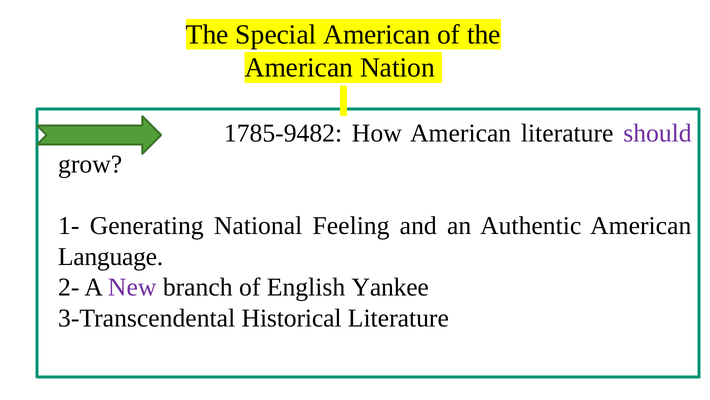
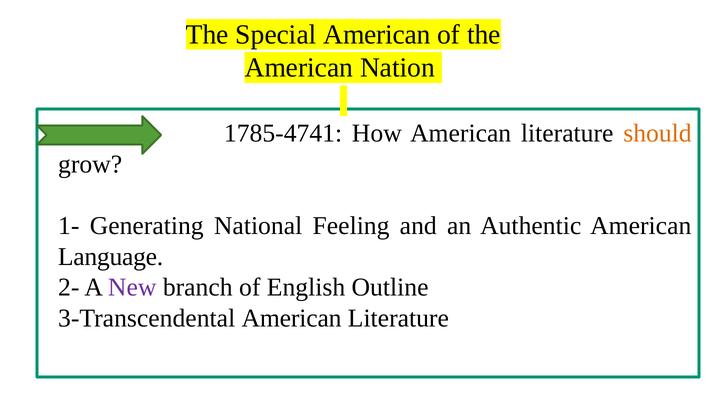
1785-9482: 1785-9482 -> 1785-4741 (283, 133)
should colour: purple -> orange (657, 133)
Yankee: Yankee -> Outline (390, 287)
3-Transcendental Historical: Historical -> American (292, 318)
